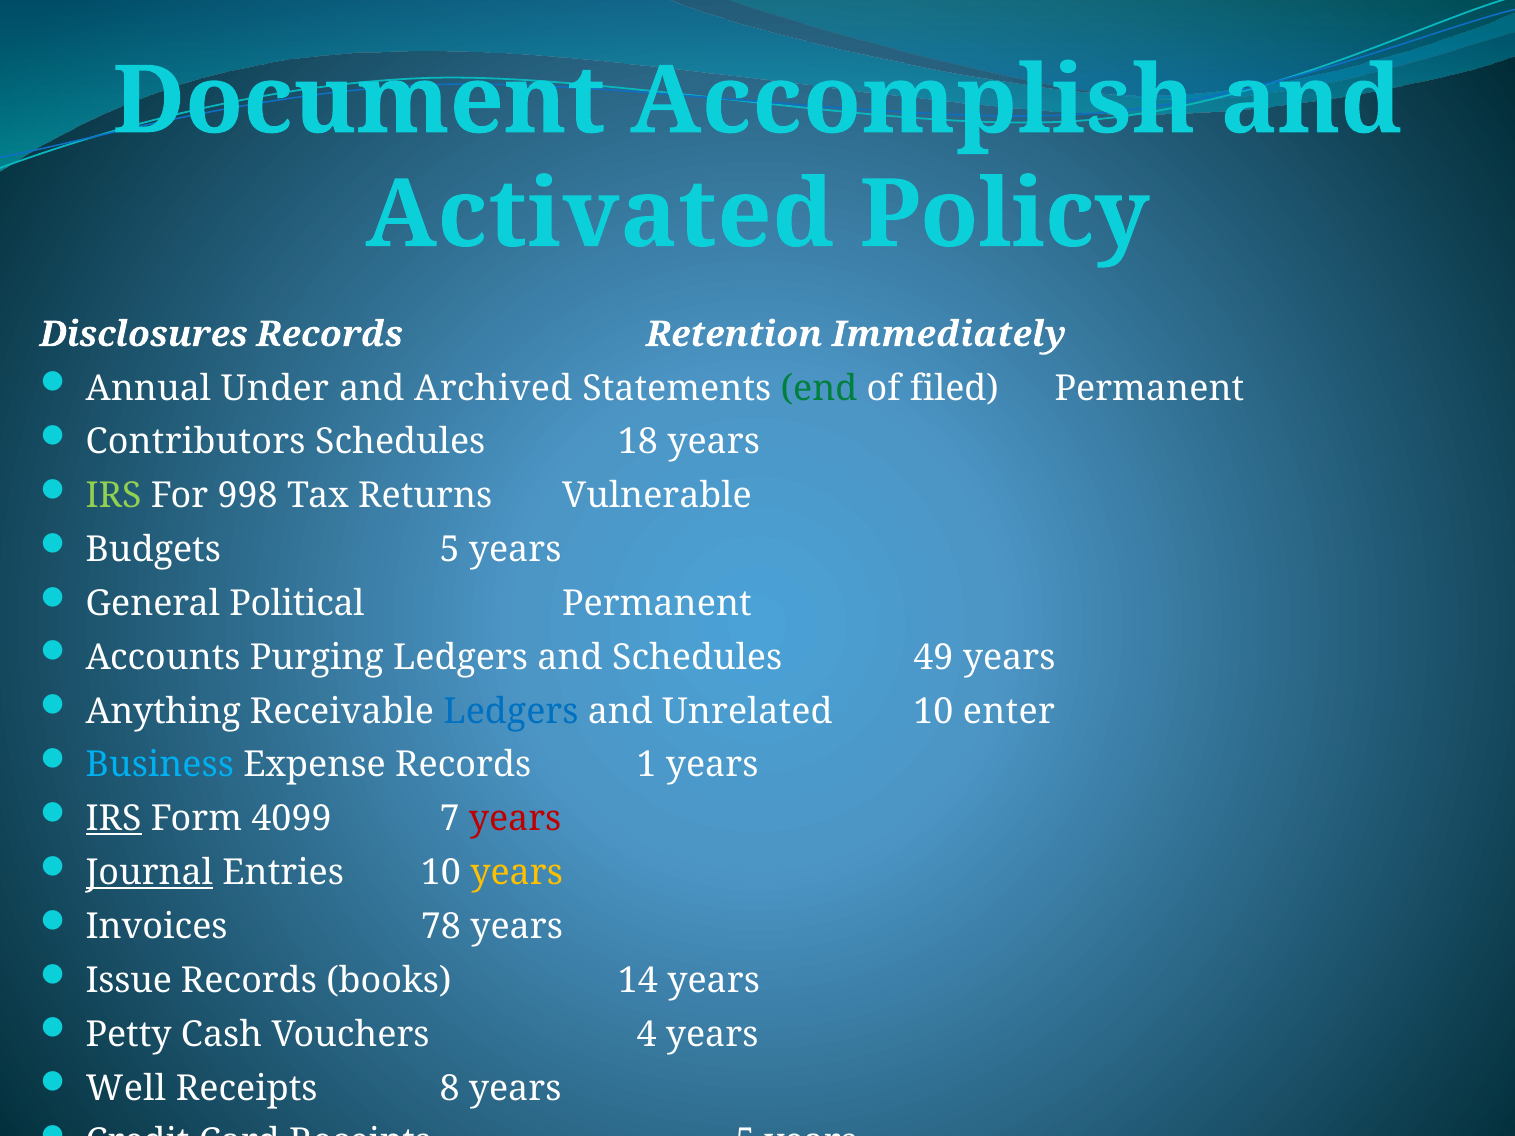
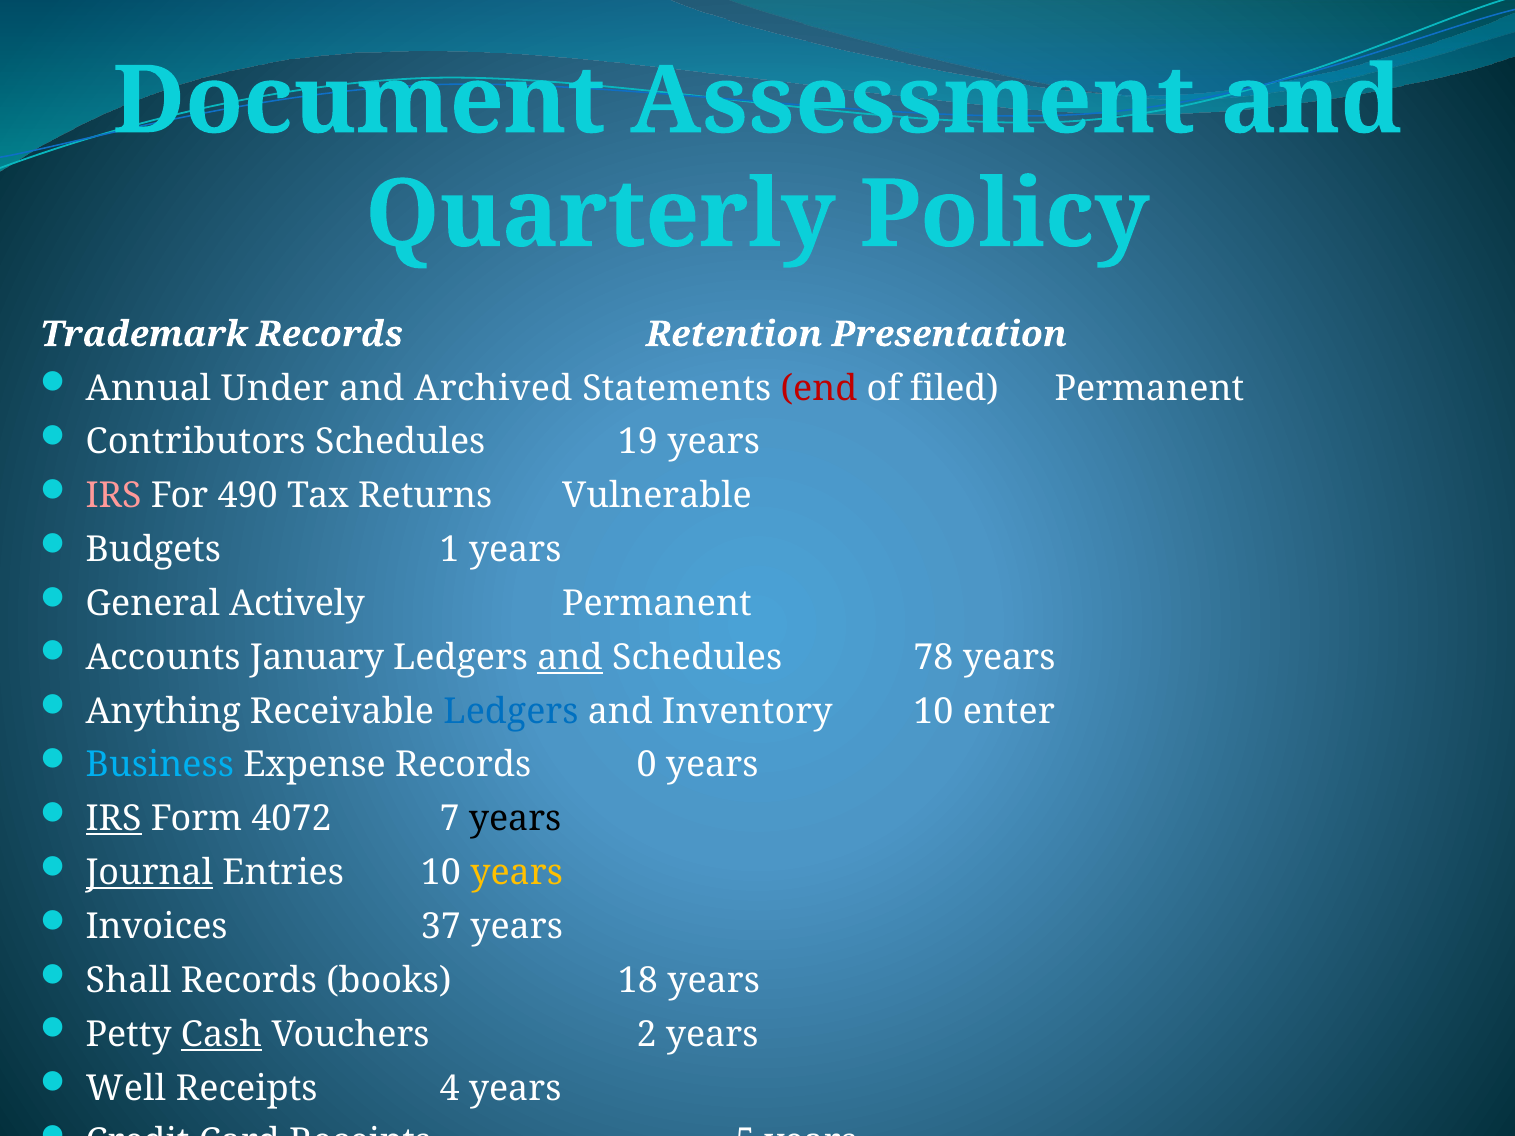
Accomplish: Accomplish -> Assessment (912, 101)
Activated: Activated -> Quarterly (600, 215)
Disclosures: Disclosures -> Trademark (144, 334)
Immediately: Immediately -> Presentation (949, 334)
end colour: green -> red (819, 388)
18: 18 -> 19 (638, 442)
IRS colour: light green -> pink (114, 496)
998: 998 -> 490 (248, 496)
Budgets 5: 5 -> 1 (450, 550)
Political: Political -> Actively (297, 604)
Purging: Purging -> January (317, 658)
and underline: none -> present (570, 658)
49: 49 -> 78 (933, 658)
Unrelated: Unrelated -> Inventory (747, 711)
1: 1 -> 0 (647, 765)
4099: 4099 -> 4072 (291, 819)
years colour: red -> black (515, 819)
78: 78 -> 37 (441, 927)
Issue: Issue -> Shall (128, 981)
14: 14 -> 18 (638, 981)
Cash underline: none -> present (222, 1035)
4: 4 -> 2 (647, 1035)
8: 8 -> 4 (450, 1088)
